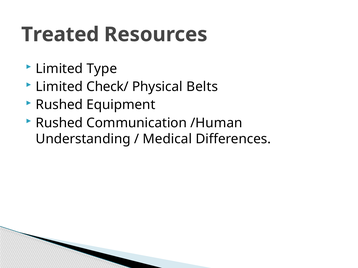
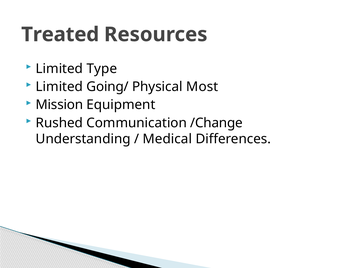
Check/: Check/ -> Going/ (108, 87)
Belts: Belts -> Most (202, 87)
Rushed: Rushed -> Mission (59, 105)
/Human: /Human -> /Change (216, 123)
